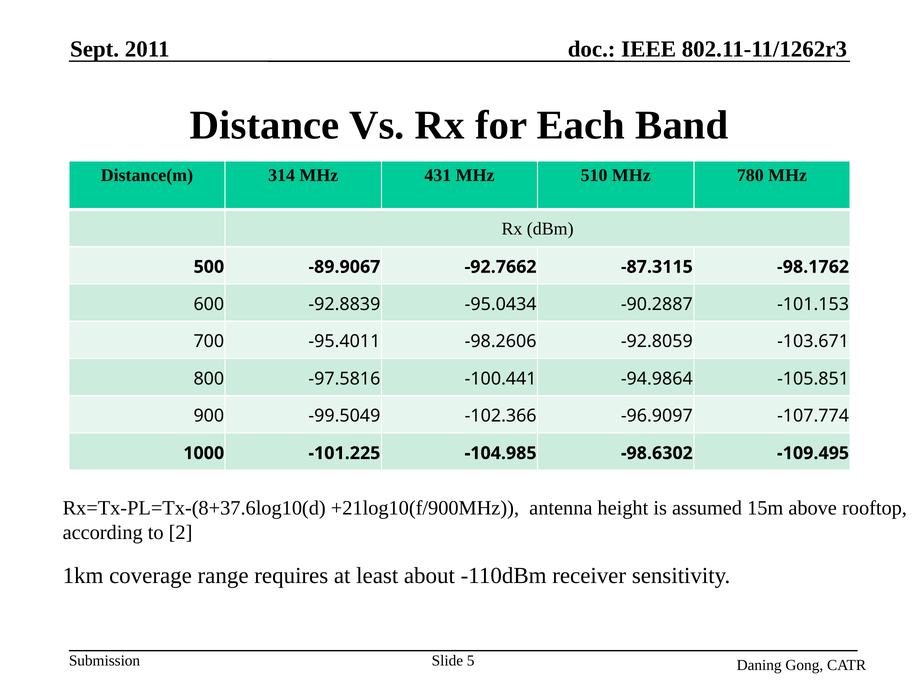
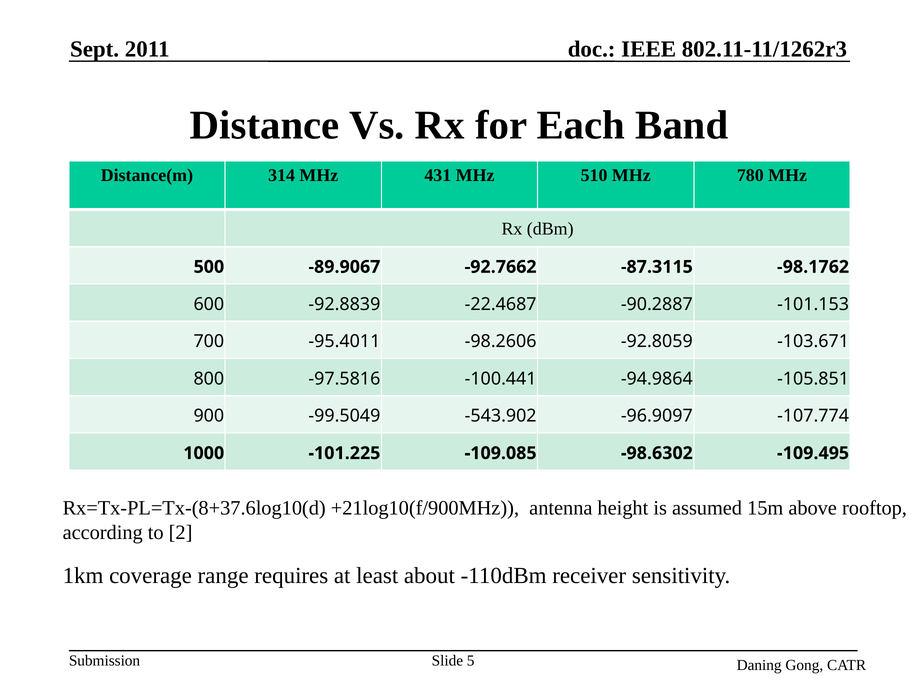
-95.0434: -95.0434 -> -22.4687 (501, 304)
-102.366: -102.366 -> -543.902 (501, 416)
-104.985: -104.985 -> -109.085 (501, 453)
